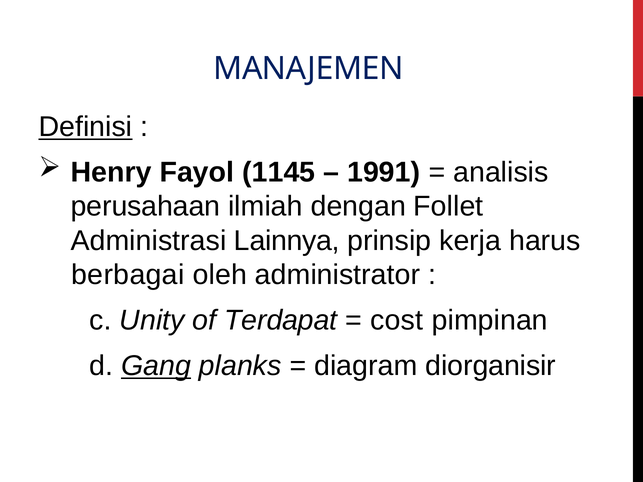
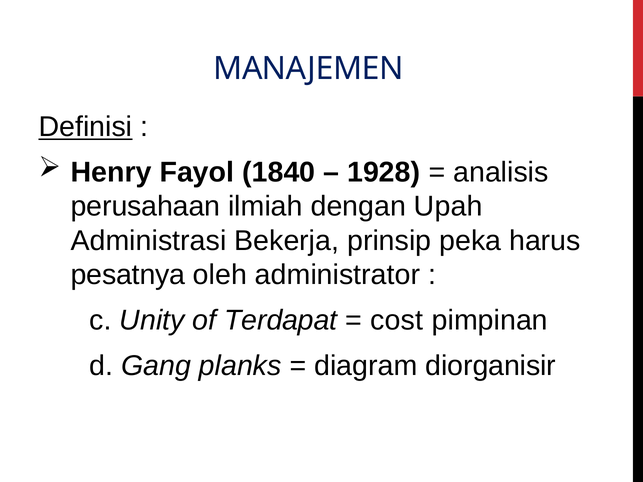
1145: 1145 -> 1840 (279, 172)
1991: 1991 -> 1928 (384, 172)
Follet: Follet -> Upah (448, 207)
Lainnya: Lainnya -> Bekerja (287, 241)
kerja: kerja -> peka (470, 241)
berbagai: berbagai -> pesatnya (128, 275)
Gang underline: present -> none (156, 366)
